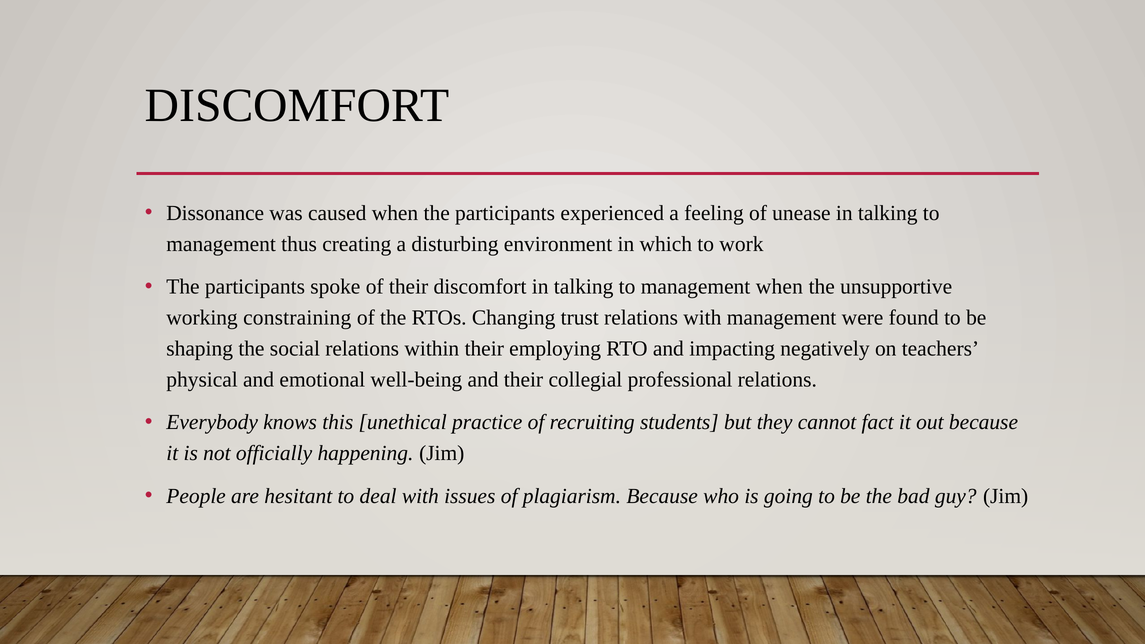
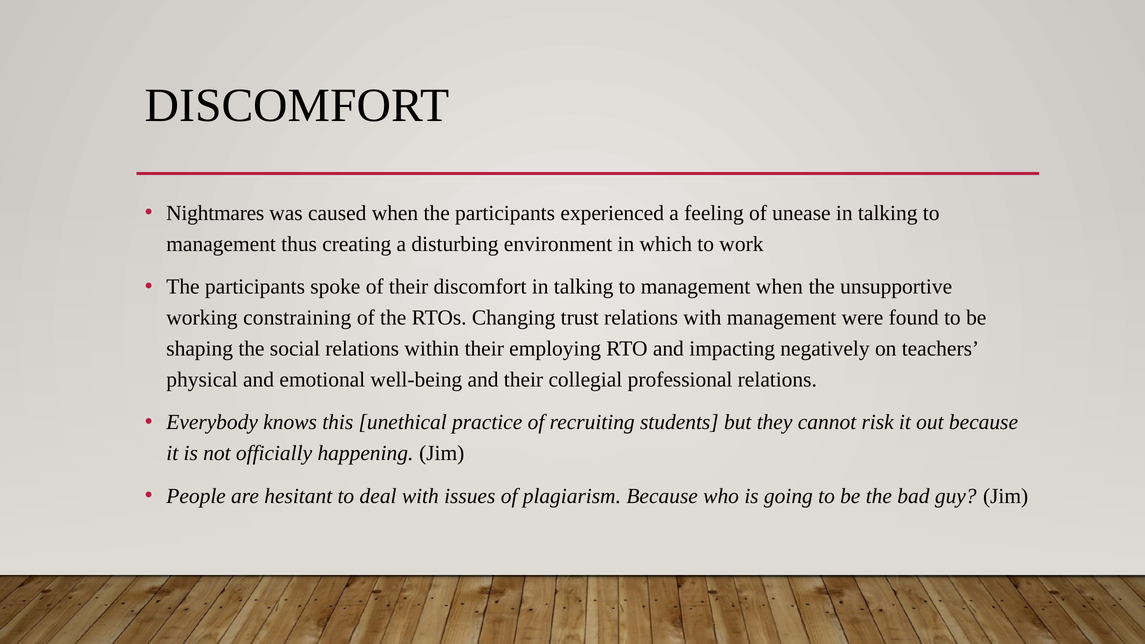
Dissonance: Dissonance -> Nightmares (215, 213)
fact: fact -> risk (878, 422)
